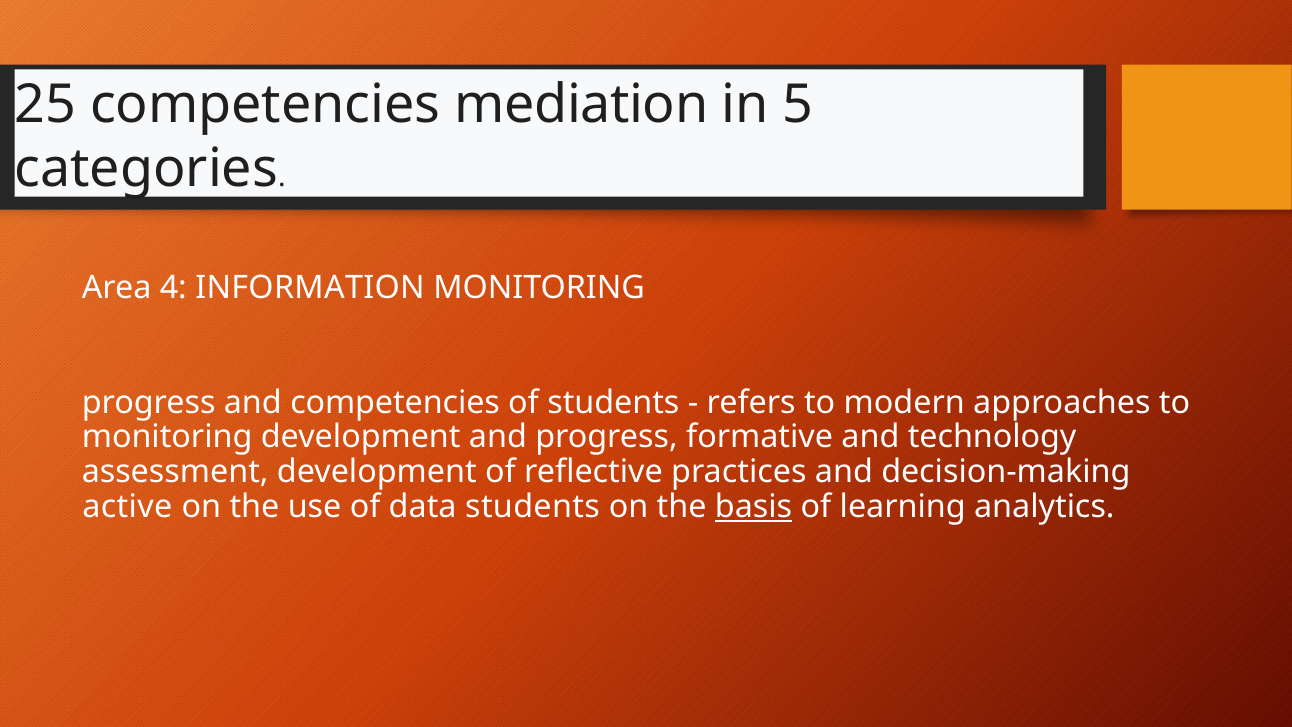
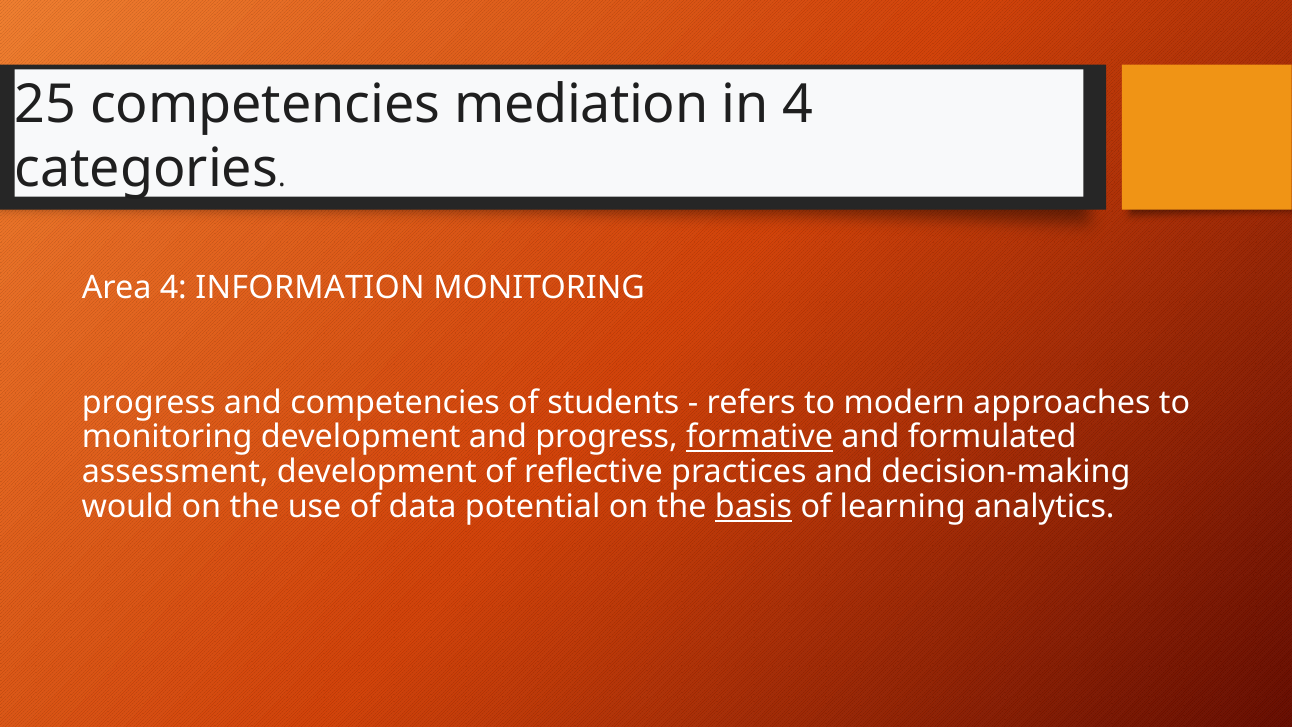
in 5: 5 -> 4 (798, 104)
formative underline: none -> present (760, 437)
technology: technology -> formulated (992, 437)
active: active -> would (128, 507)
data students: students -> potential (533, 507)
